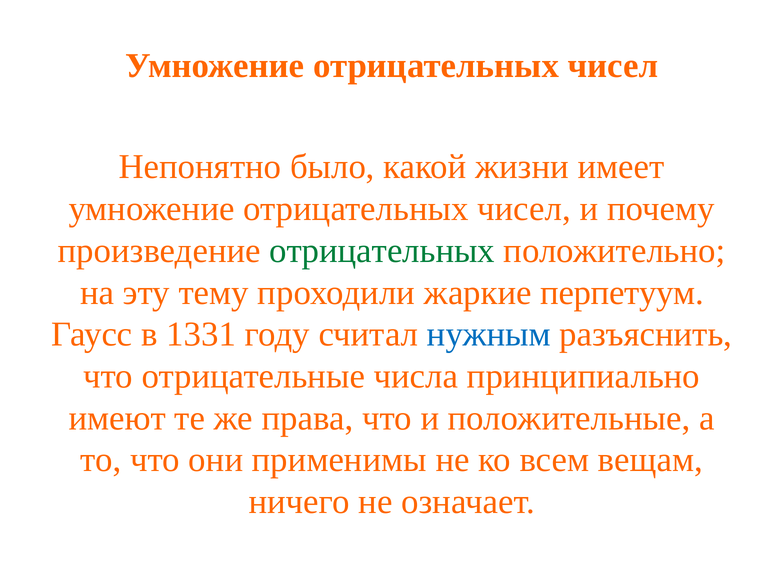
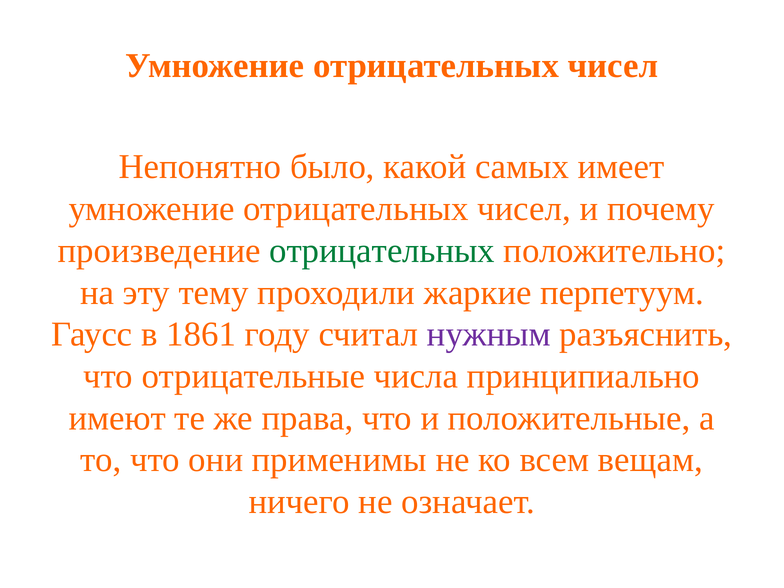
жизни: жизни -> самых (522, 167)
1331: 1331 -> 1861 (201, 334)
нужным colour: blue -> purple (489, 334)
